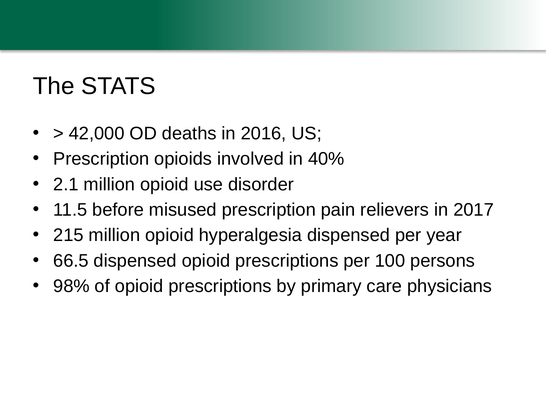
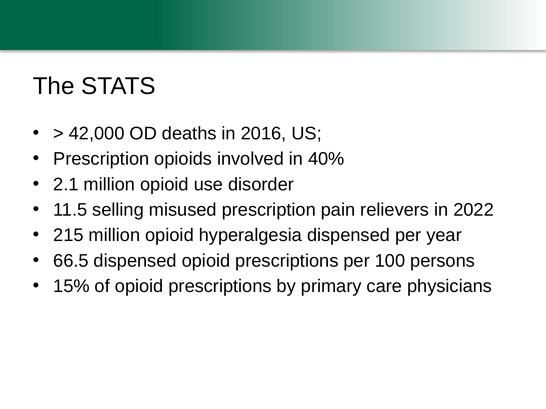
before: before -> selling (118, 210)
2017: 2017 -> 2022 (474, 210)
98%: 98% -> 15% (71, 287)
